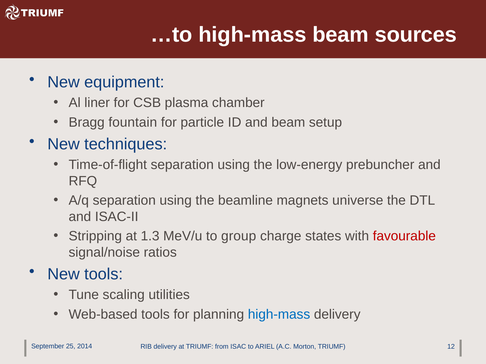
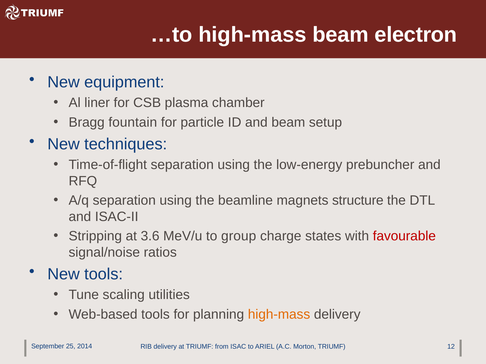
sources: sources -> electron (416, 35)
universe: universe -> structure (358, 201)
1.3: 1.3 -> 3.6 (150, 236)
high-mass colour: blue -> orange (279, 315)
